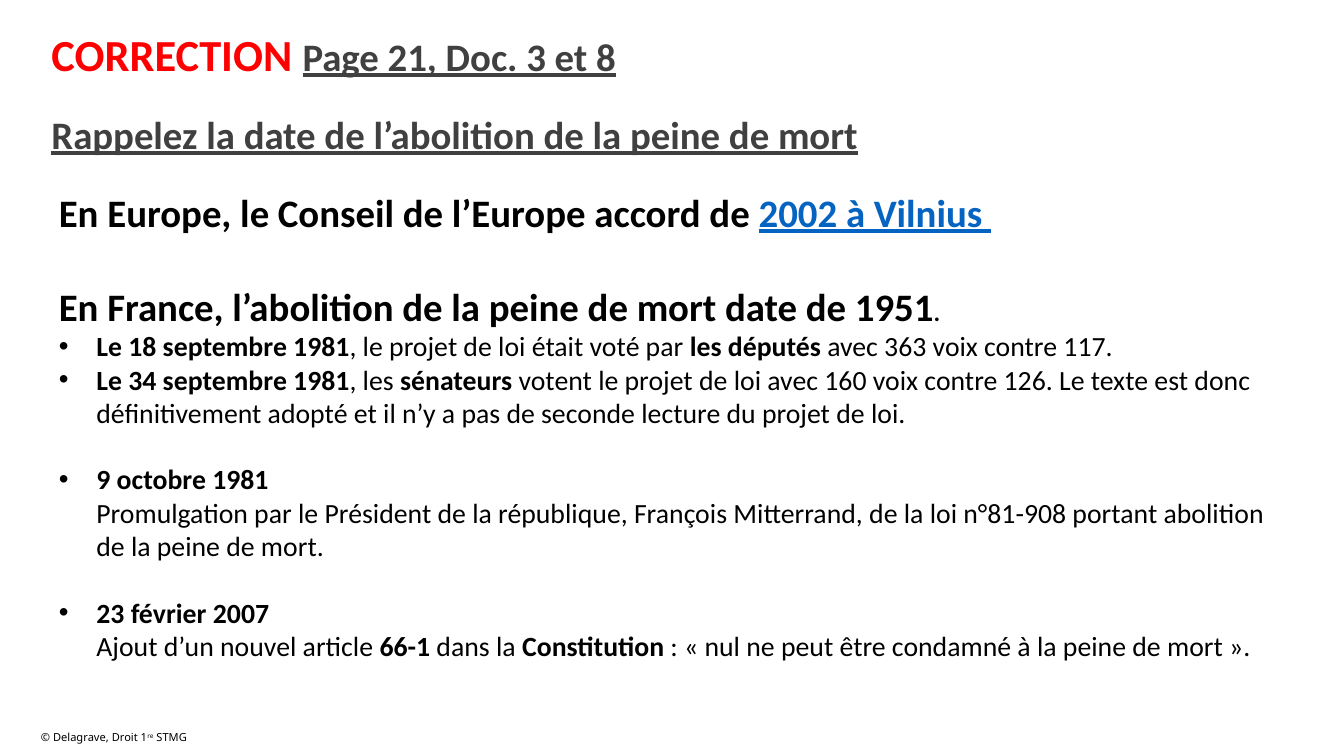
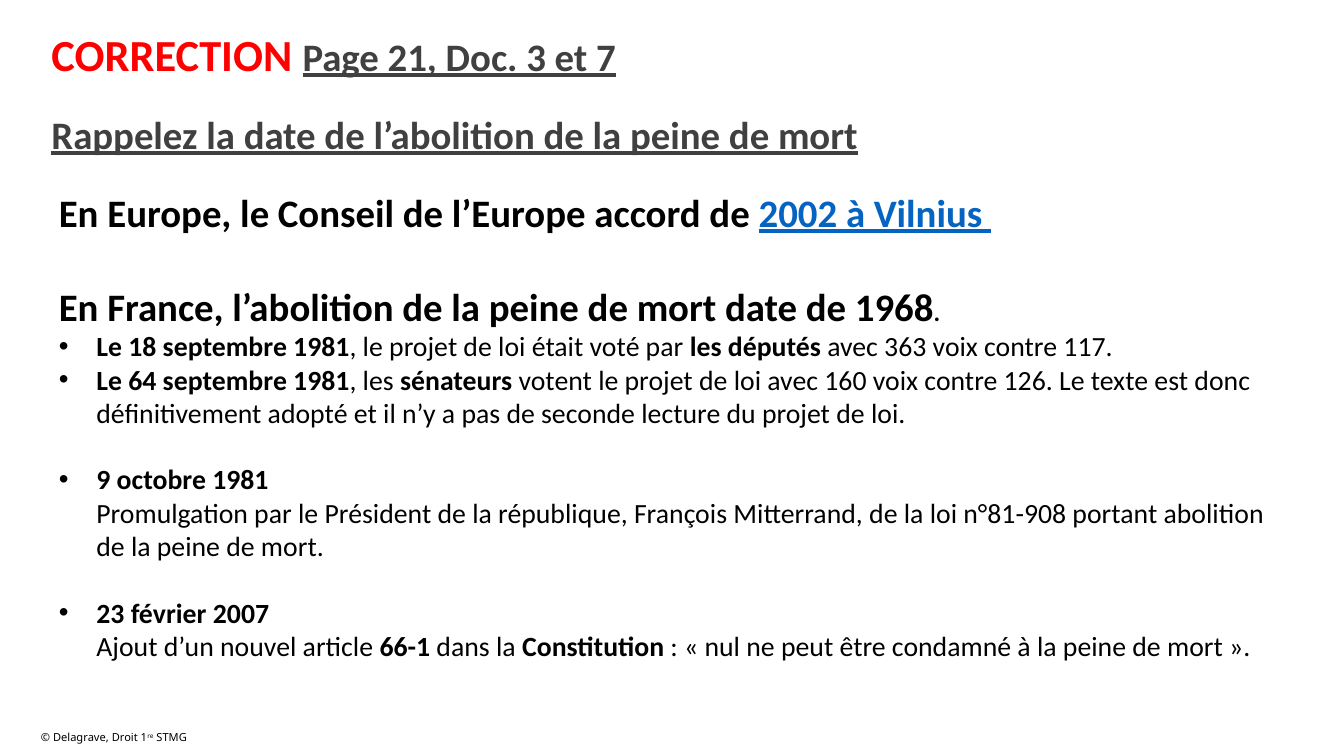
8: 8 -> 7 (606, 59)
1951: 1951 -> 1968 (894, 308)
34: 34 -> 64 (142, 381)
